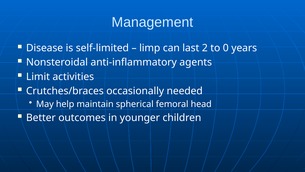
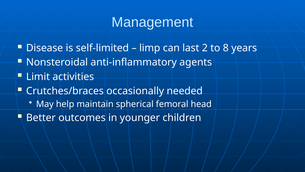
0: 0 -> 8 (226, 48)
